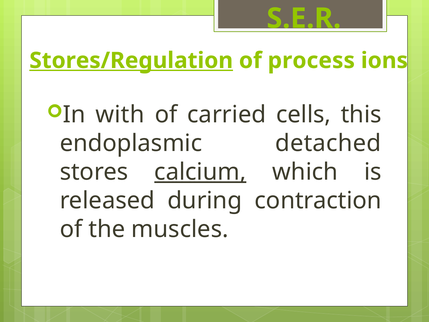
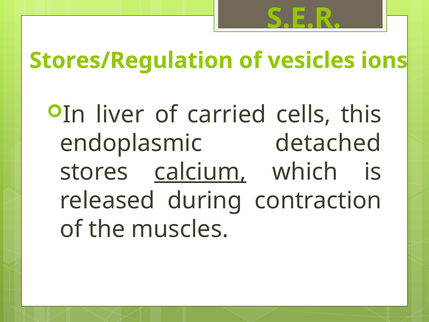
Stores/Regulation underline: present -> none (131, 61)
process: process -> vesicles (311, 61)
with: with -> liver (120, 115)
